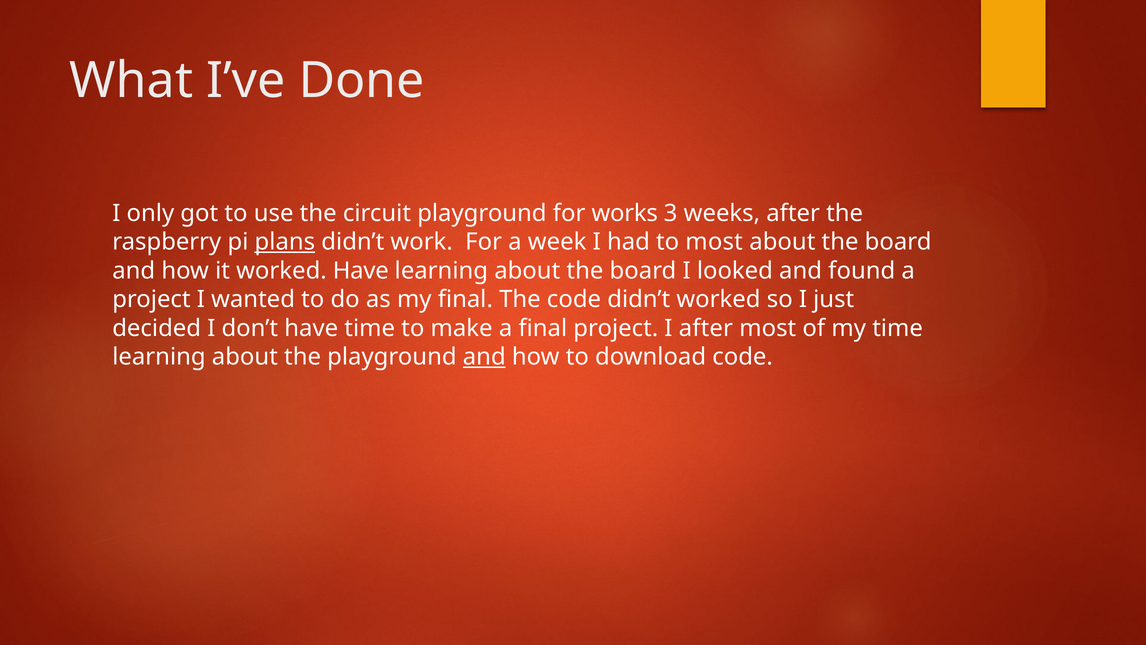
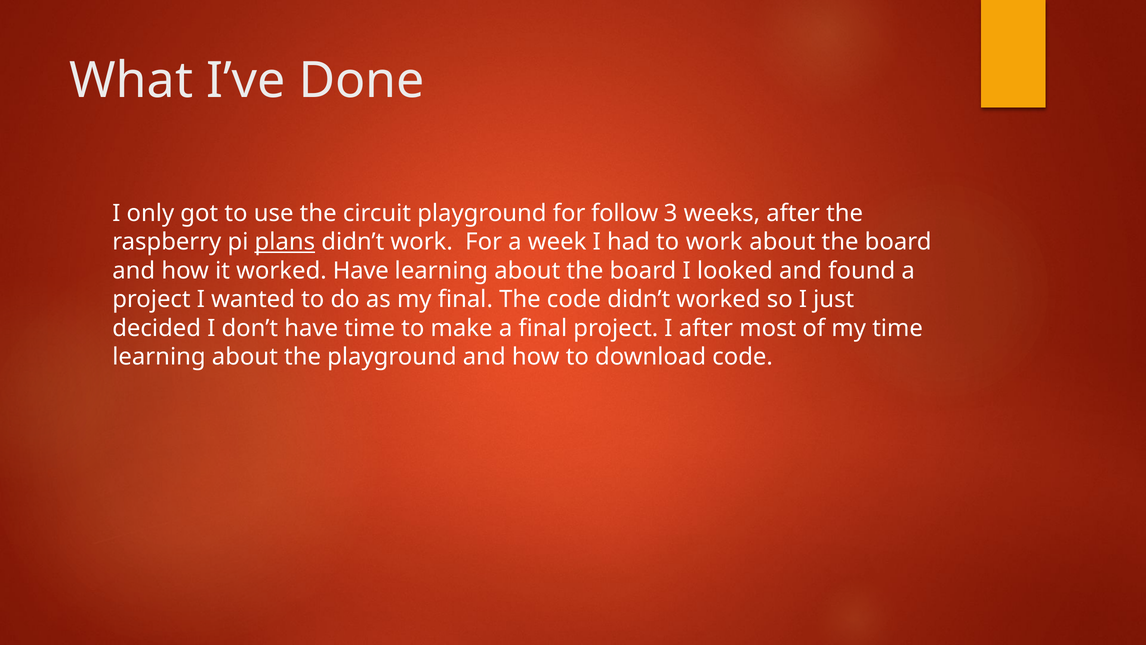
works: works -> follow (625, 213)
to most: most -> work (714, 242)
and underline: present -> none (484, 357)
